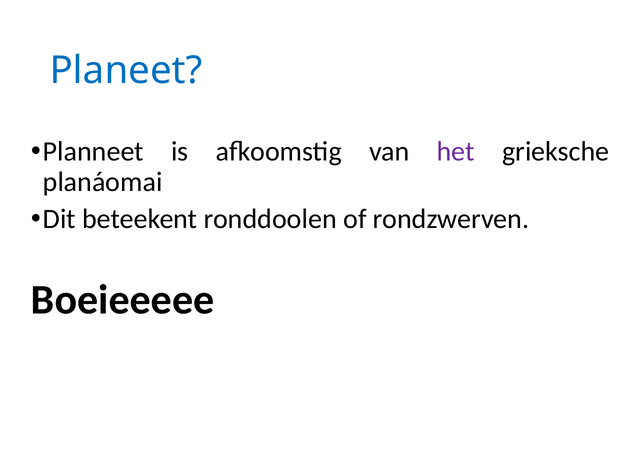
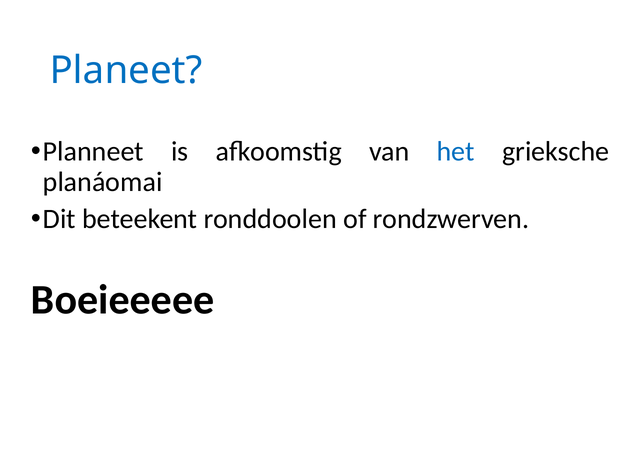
het colour: purple -> blue (456, 152)
